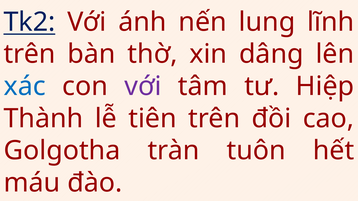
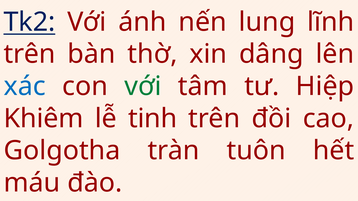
với colour: purple -> green (143, 86)
Thành: Thành -> Khiêm (44, 119)
tiên: tiên -> tinh (153, 119)
